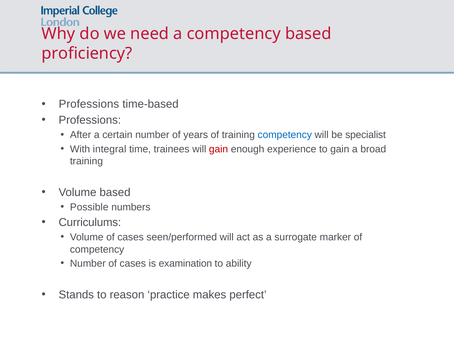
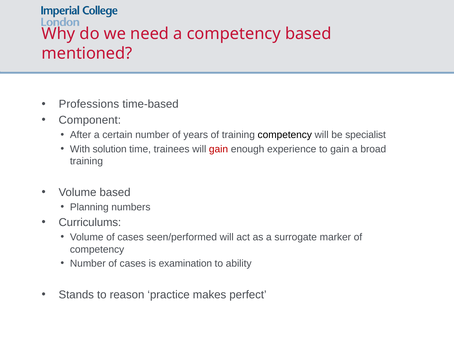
proficiency: proficiency -> mentioned (87, 53)
Professions: Professions -> Component (90, 120)
competency colour: blue -> black (285, 135)
integral: integral -> solution (110, 149)
Possible: Possible -> Planning (89, 207)
